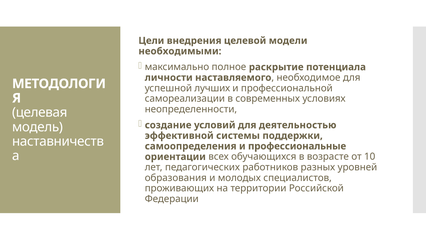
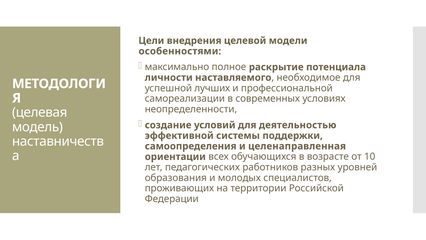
необходимыми: необходимыми -> особенностями (180, 51)
профессиональные: профессиональные -> целенаправленная (297, 146)
